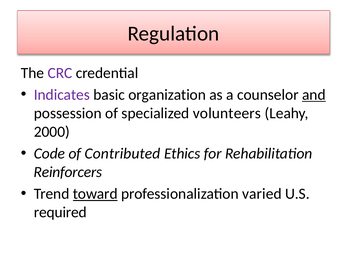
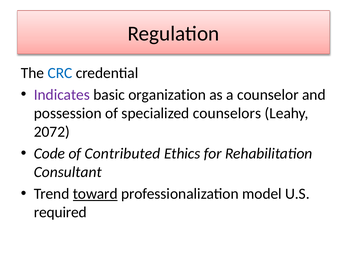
CRC colour: purple -> blue (60, 73)
and underline: present -> none (314, 94)
volunteers: volunteers -> counselors (227, 113)
2000: 2000 -> 2072 (52, 131)
Reinforcers: Reinforcers -> Consultant (68, 172)
varied: varied -> model (262, 193)
